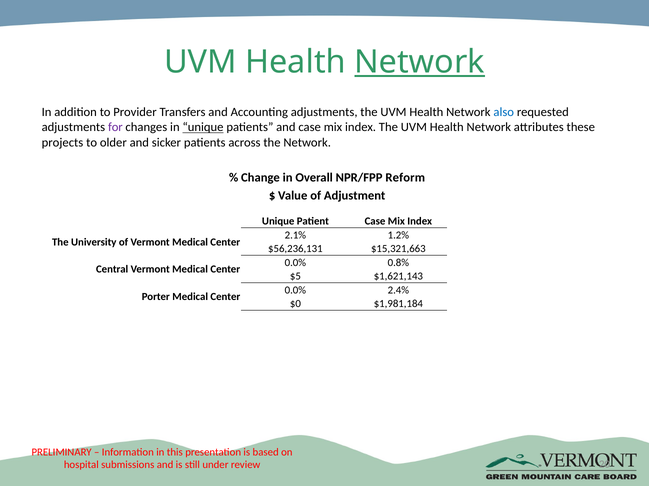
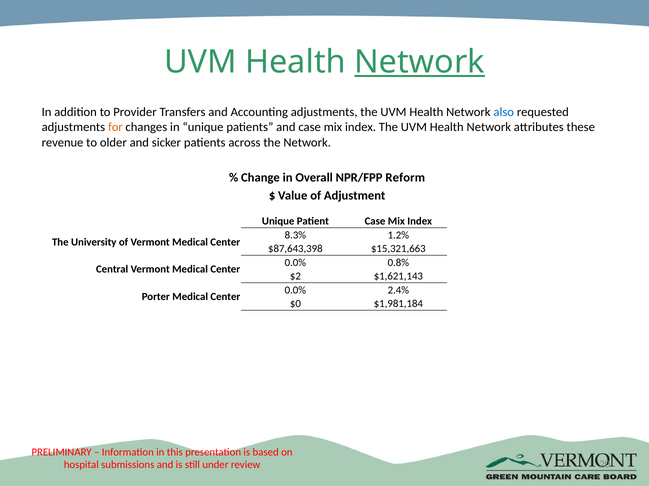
for colour: purple -> orange (115, 127)
unique underline: present -> none (203, 127)
projects: projects -> revenue (63, 143)
2.1%: 2.1% -> 8.3% (295, 235)
$56,236,131: $56,236,131 -> $87,643,398 (295, 249)
$5: $5 -> $2 (295, 277)
